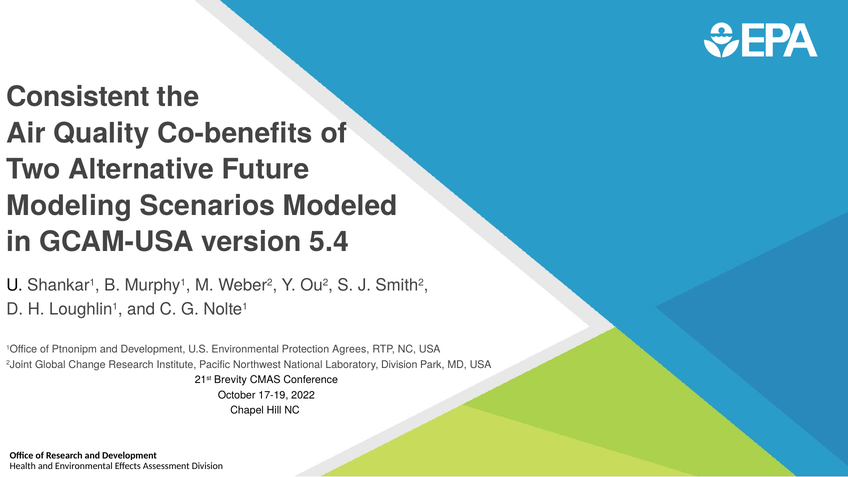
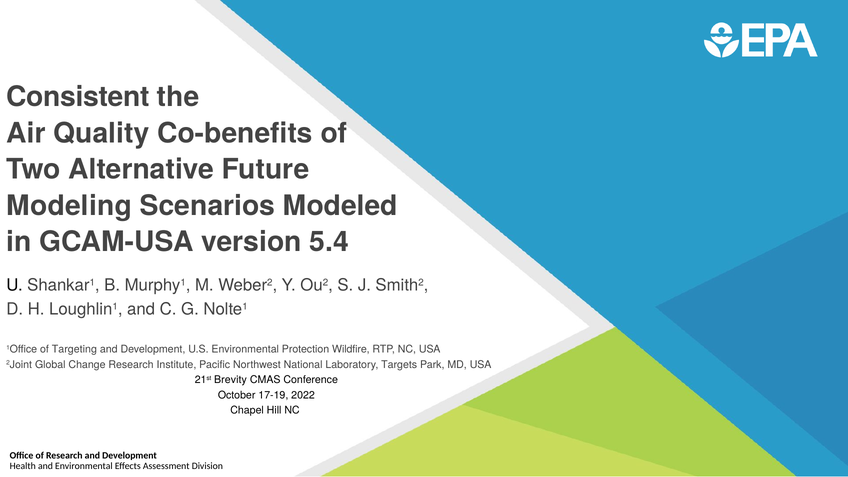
Ptnonipm: Ptnonipm -> Targeting (74, 349)
Agrees: Agrees -> Wildfire (351, 349)
Laboratory Division: Division -> Targets (399, 365)
